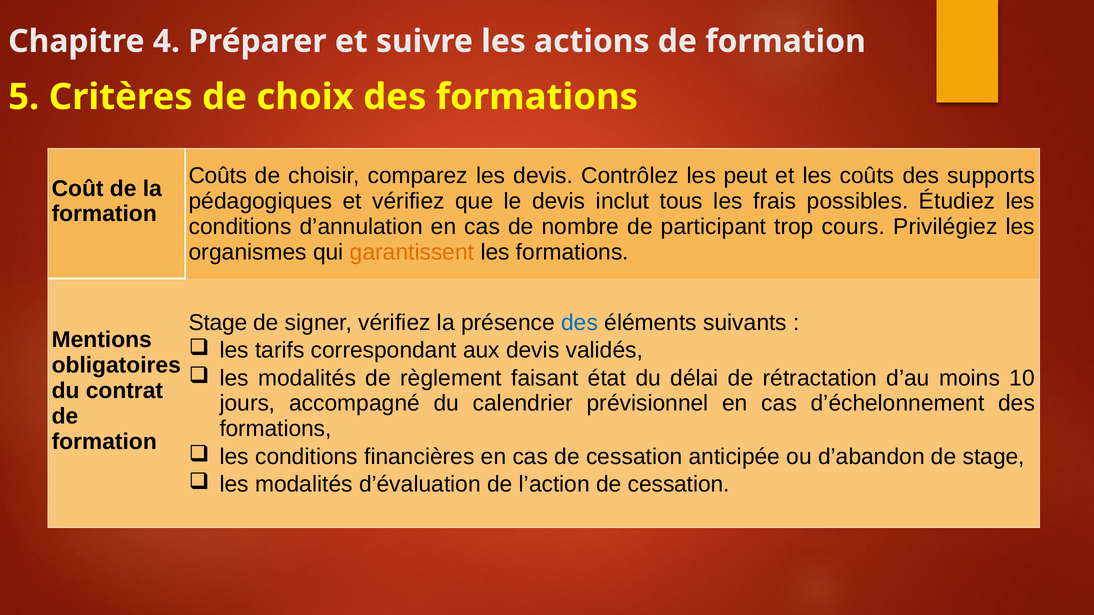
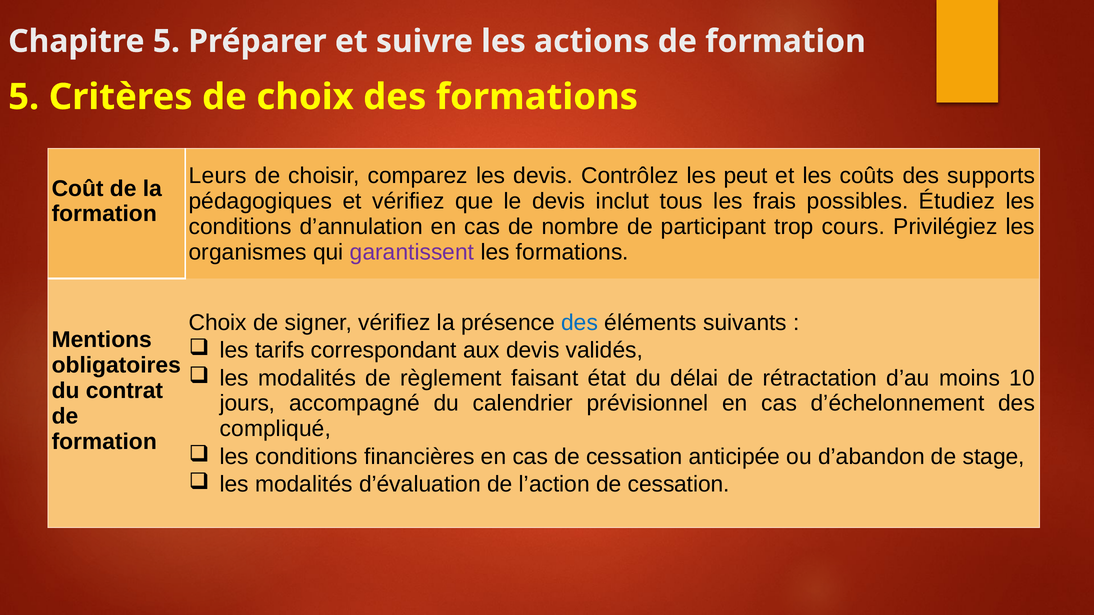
Chapitre 4: 4 -> 5 (166, 41)
Coûts: Coûts -> Leurs (218, 176)
garantissent colour: orange -> purple (412, 252)
Stage: Stage -> Choix (218, 323)
formations: formations -> compliqué (275, 429)
